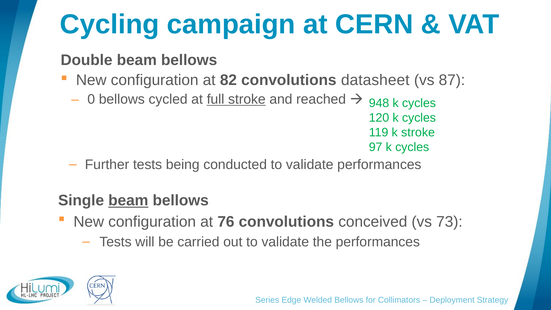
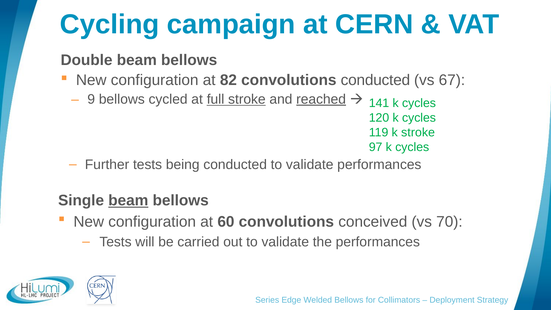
convolutions datasheet: datasheet -> conducted (375, 80)
87: 87 -> 67 (452, 80)
0: 0 -> 9 (91, 99)
reached underline: none -> present (321, 99)
948: 948 -> 141 (379, 103)
76: 76 -> 60 (226, 222)
73: 73 -> 70 (449, 222)
